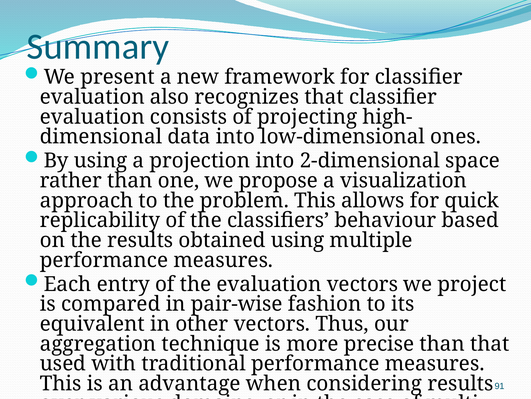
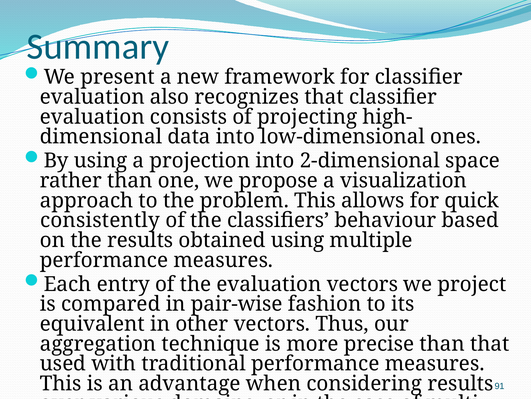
replicability: replicability -> consistently (100, 220)
